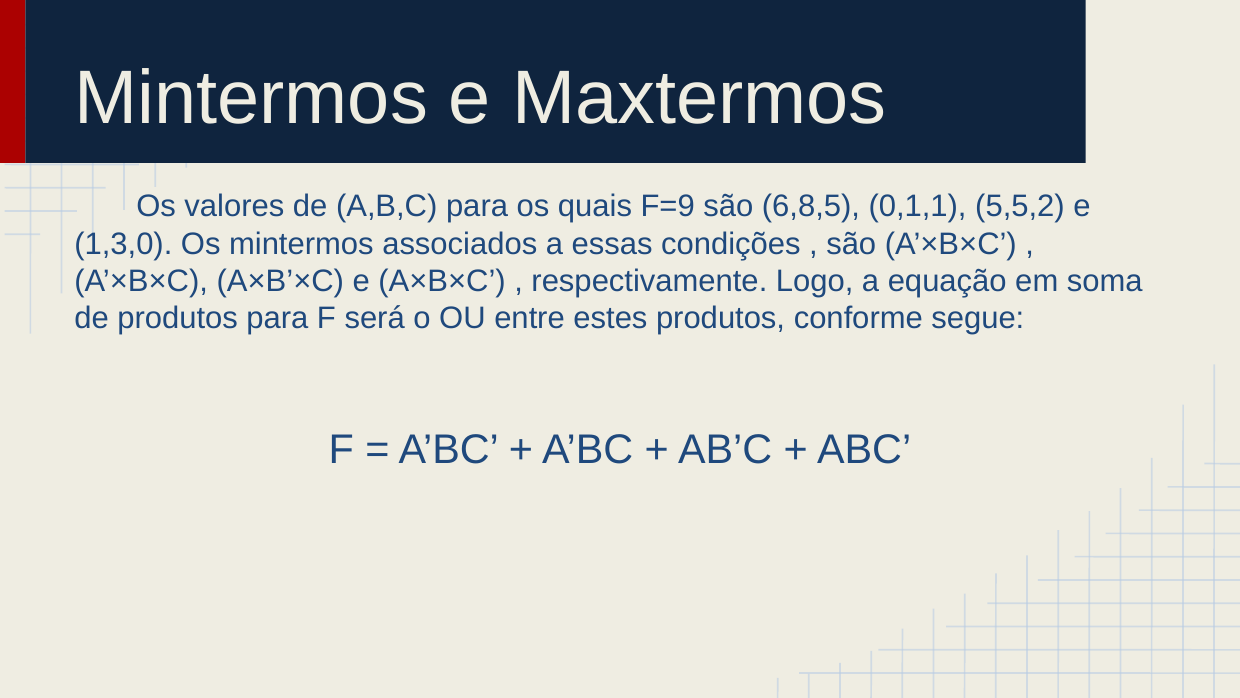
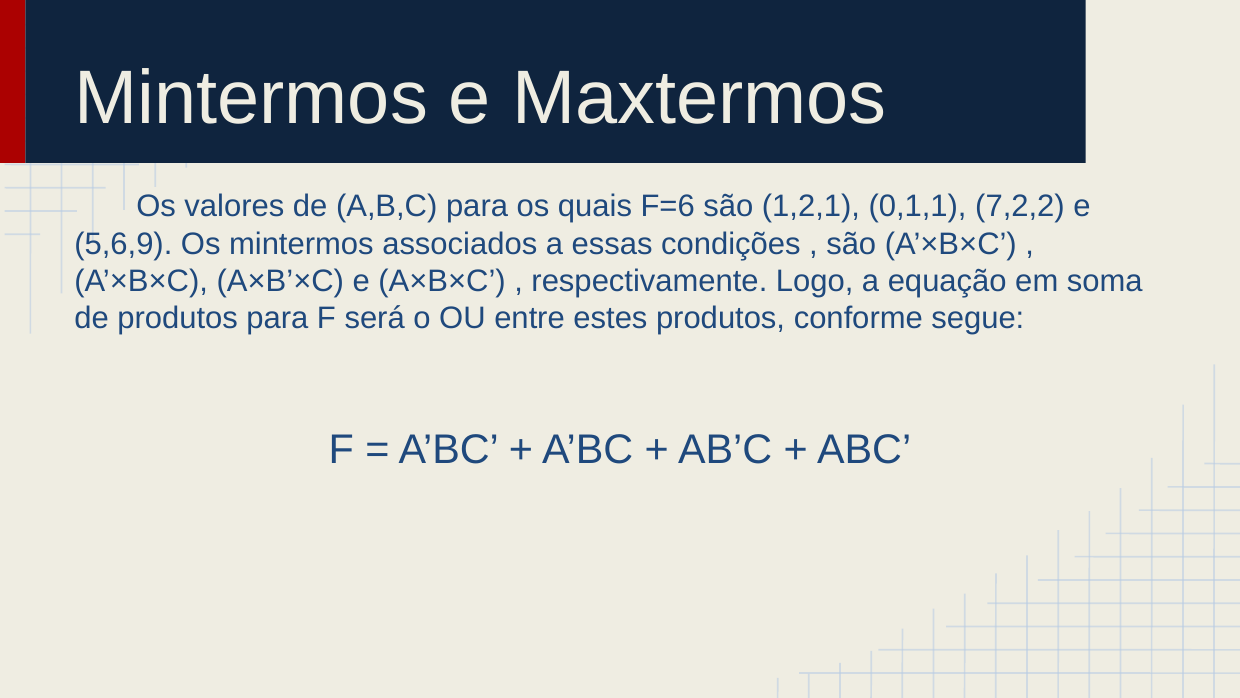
F=9: F=9 -> F=6 (668, 207)
6,8,5: 6,8,5 -> 1,2,1 (811, 207)
5,5,2: 5,5,2 -> 7,2,2 (1020, 207)
1,3,0: 1,3,0 -> 5,6,9 (123, 244)
